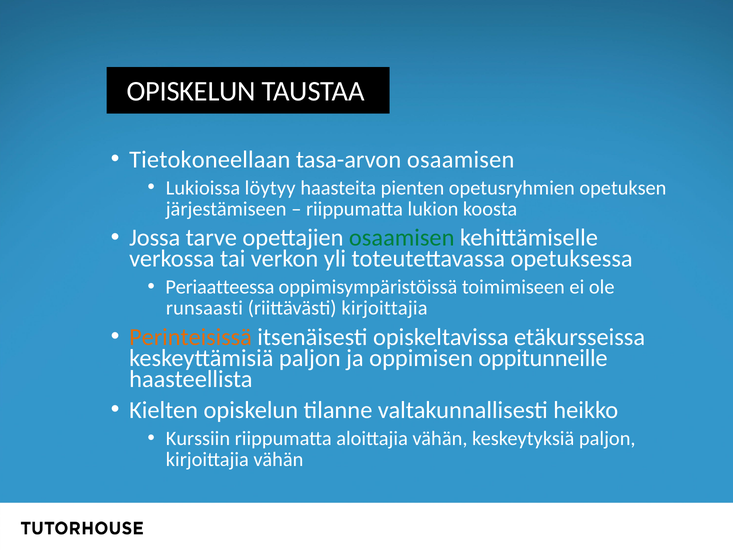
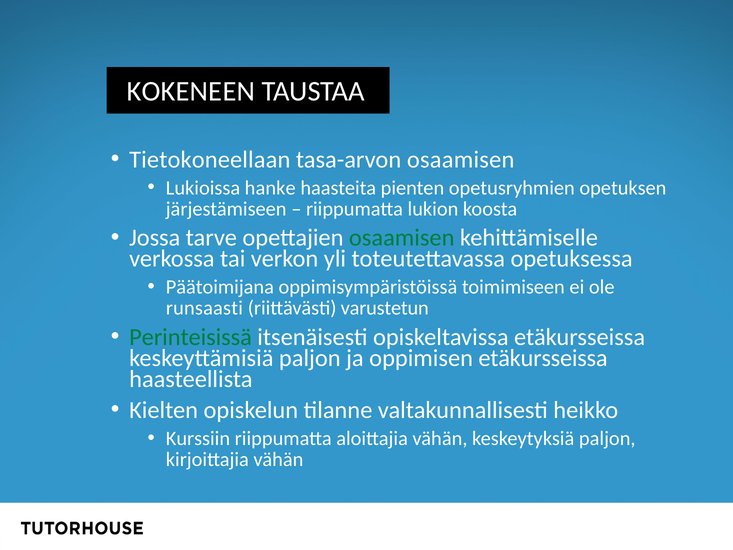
OPISKELUN: OPISKELUN -> KOKENEEN (191, 92)
löytyy: löytyy -> hanke (270, 188)
Periaatteessa: Periaatteessa -> Päätoimijana (220, 287)
riittävästi kirjoittajia: kirjoittajia -> varustetun (385, 308)
Perinteisissä colour: orange -> green (191, 337)
oppimisen oppitunneille: oppitunneille -> etäkursseissa (543, 358)
